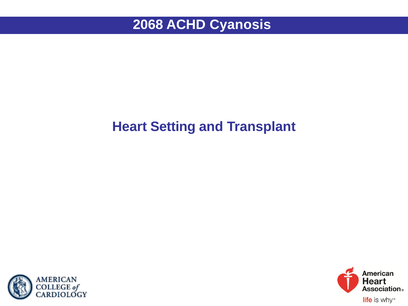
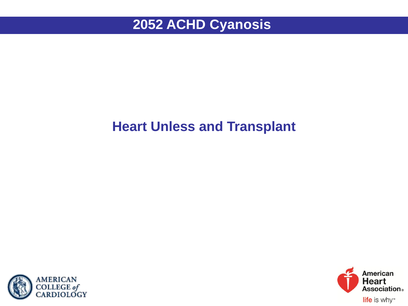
2068: 2068 -> 2052 (148, 25)
Setting: Setting -> Unless (173, 127)
